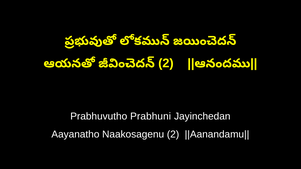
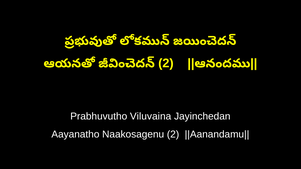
Prabhuni: Prabhuni -> Viluvaina (151, 117)
